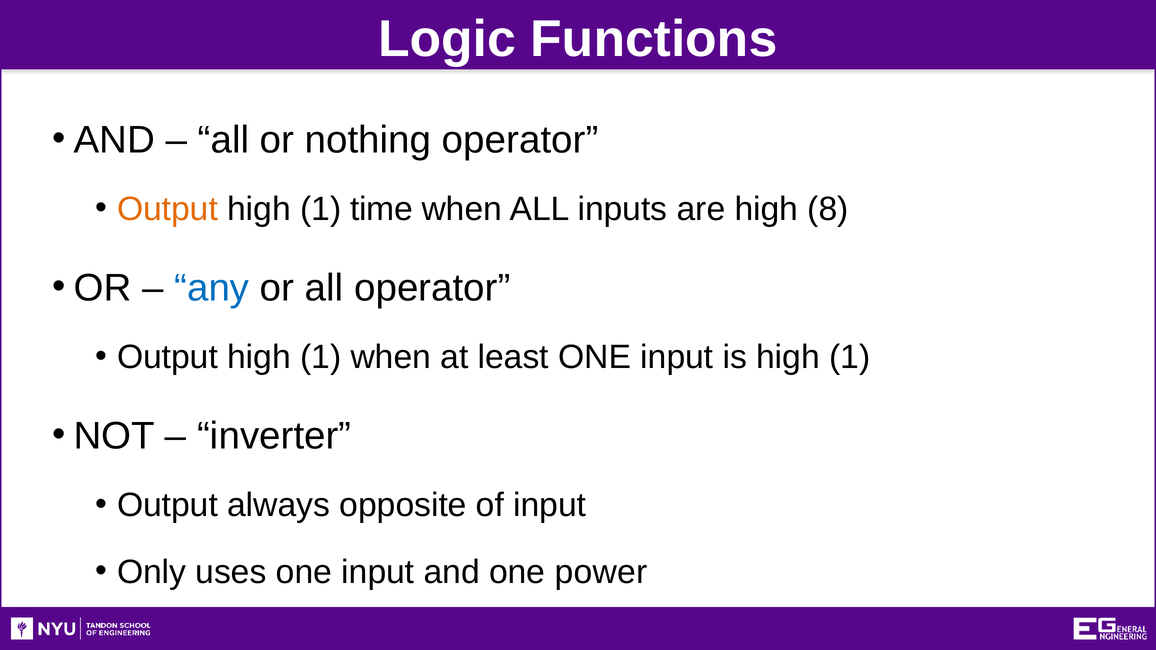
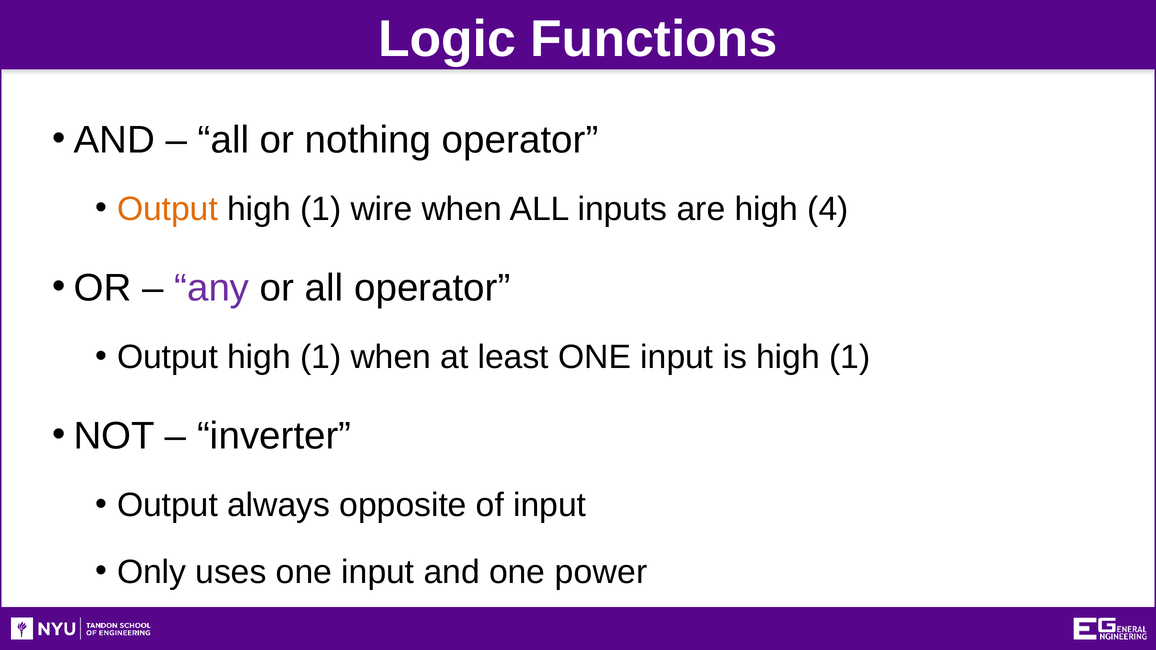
time: time -> wire (381, 209)
8: 8 -> 4 (828, 209)
any colour: blue -> purple (212, 288)
